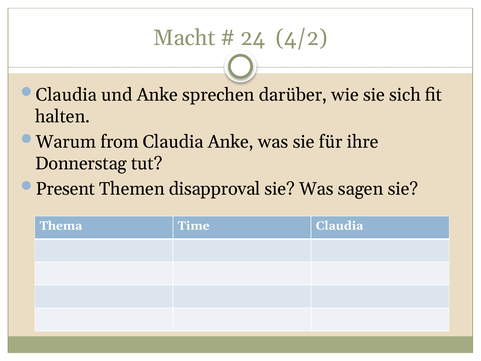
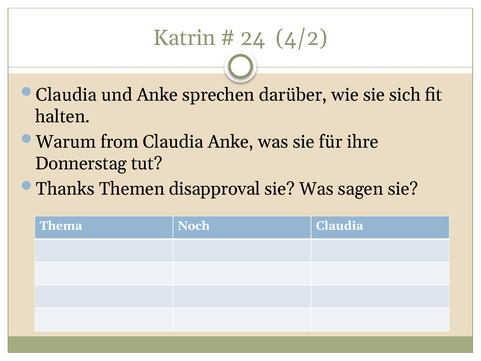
Macht: Macht -> Katrin (184, 38)
Present: Present -> Thanks (65, 189)
Time: Time -> Noch (194, 226)
